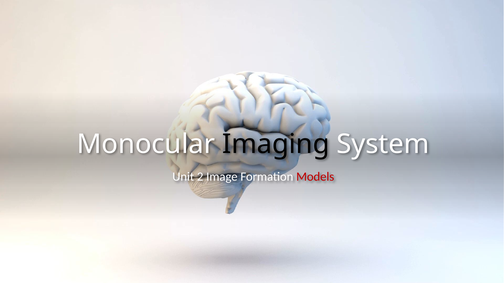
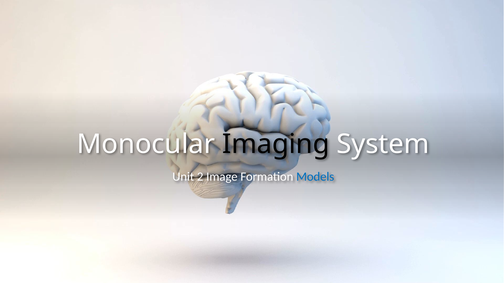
Models colour: red -> blue (315, 177)
